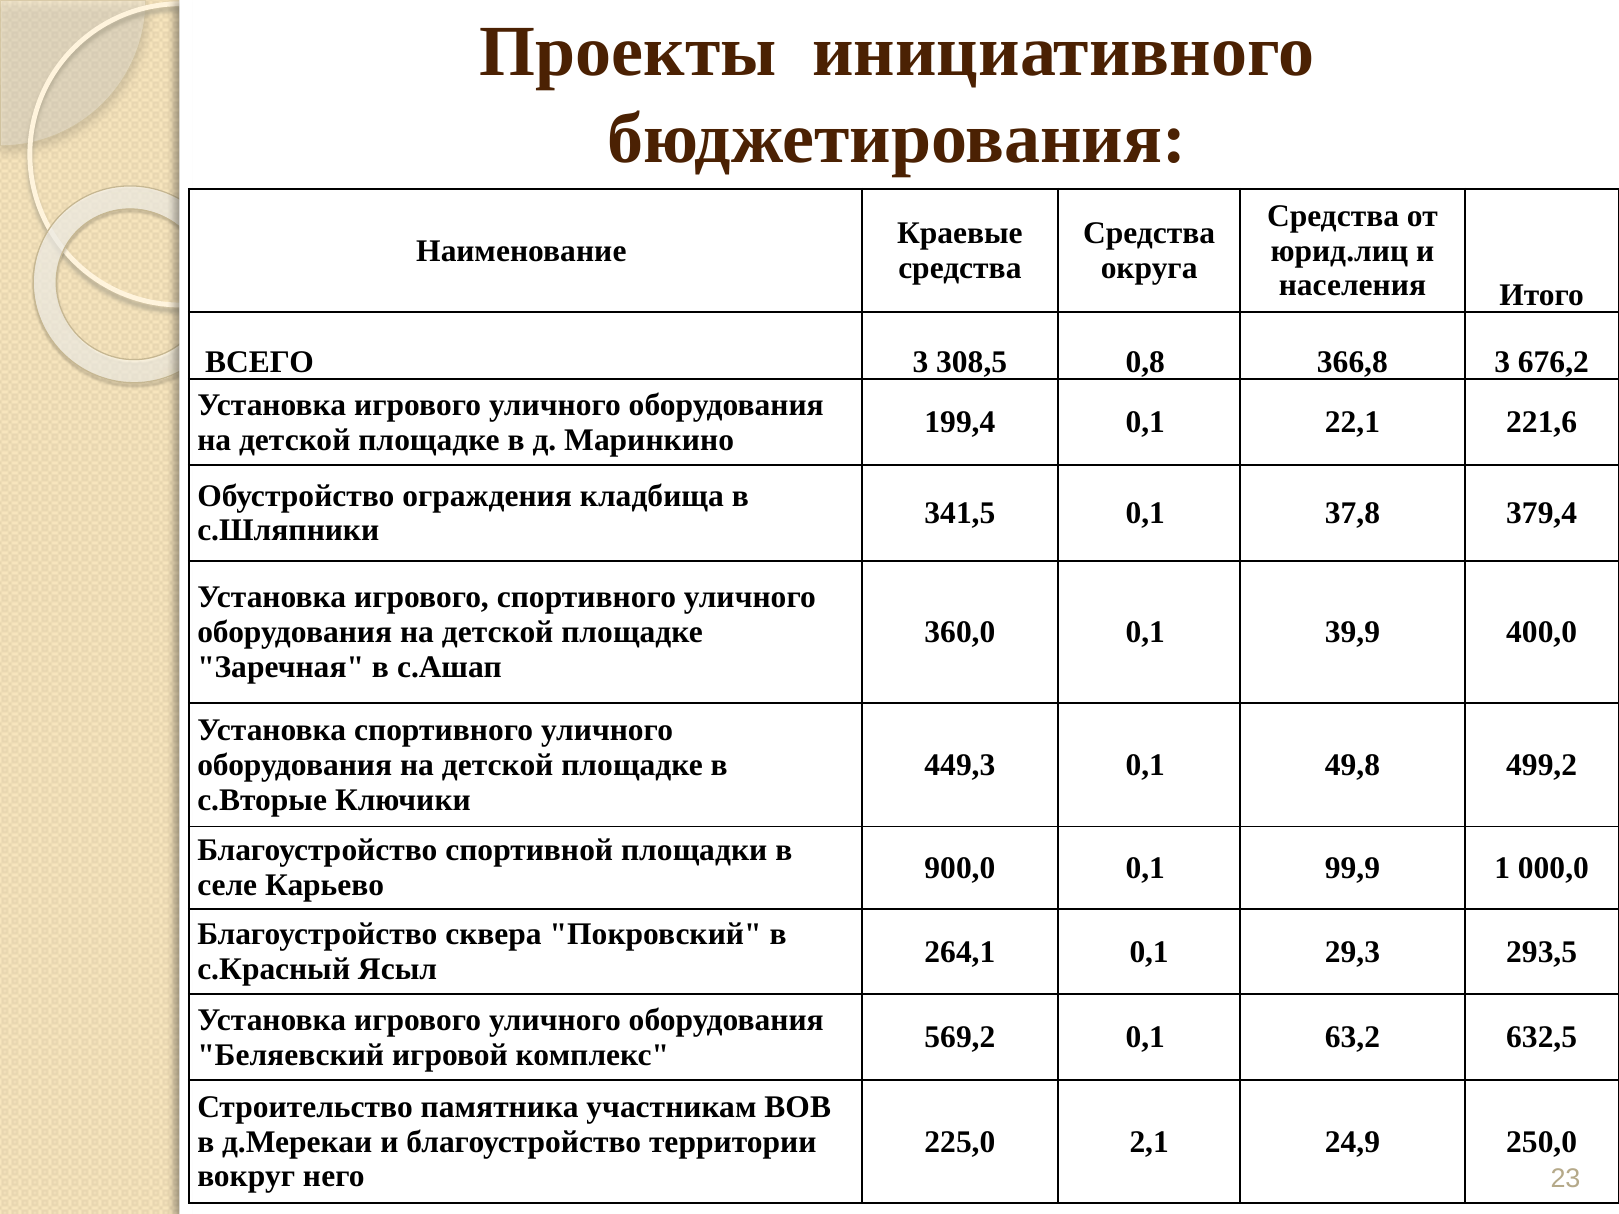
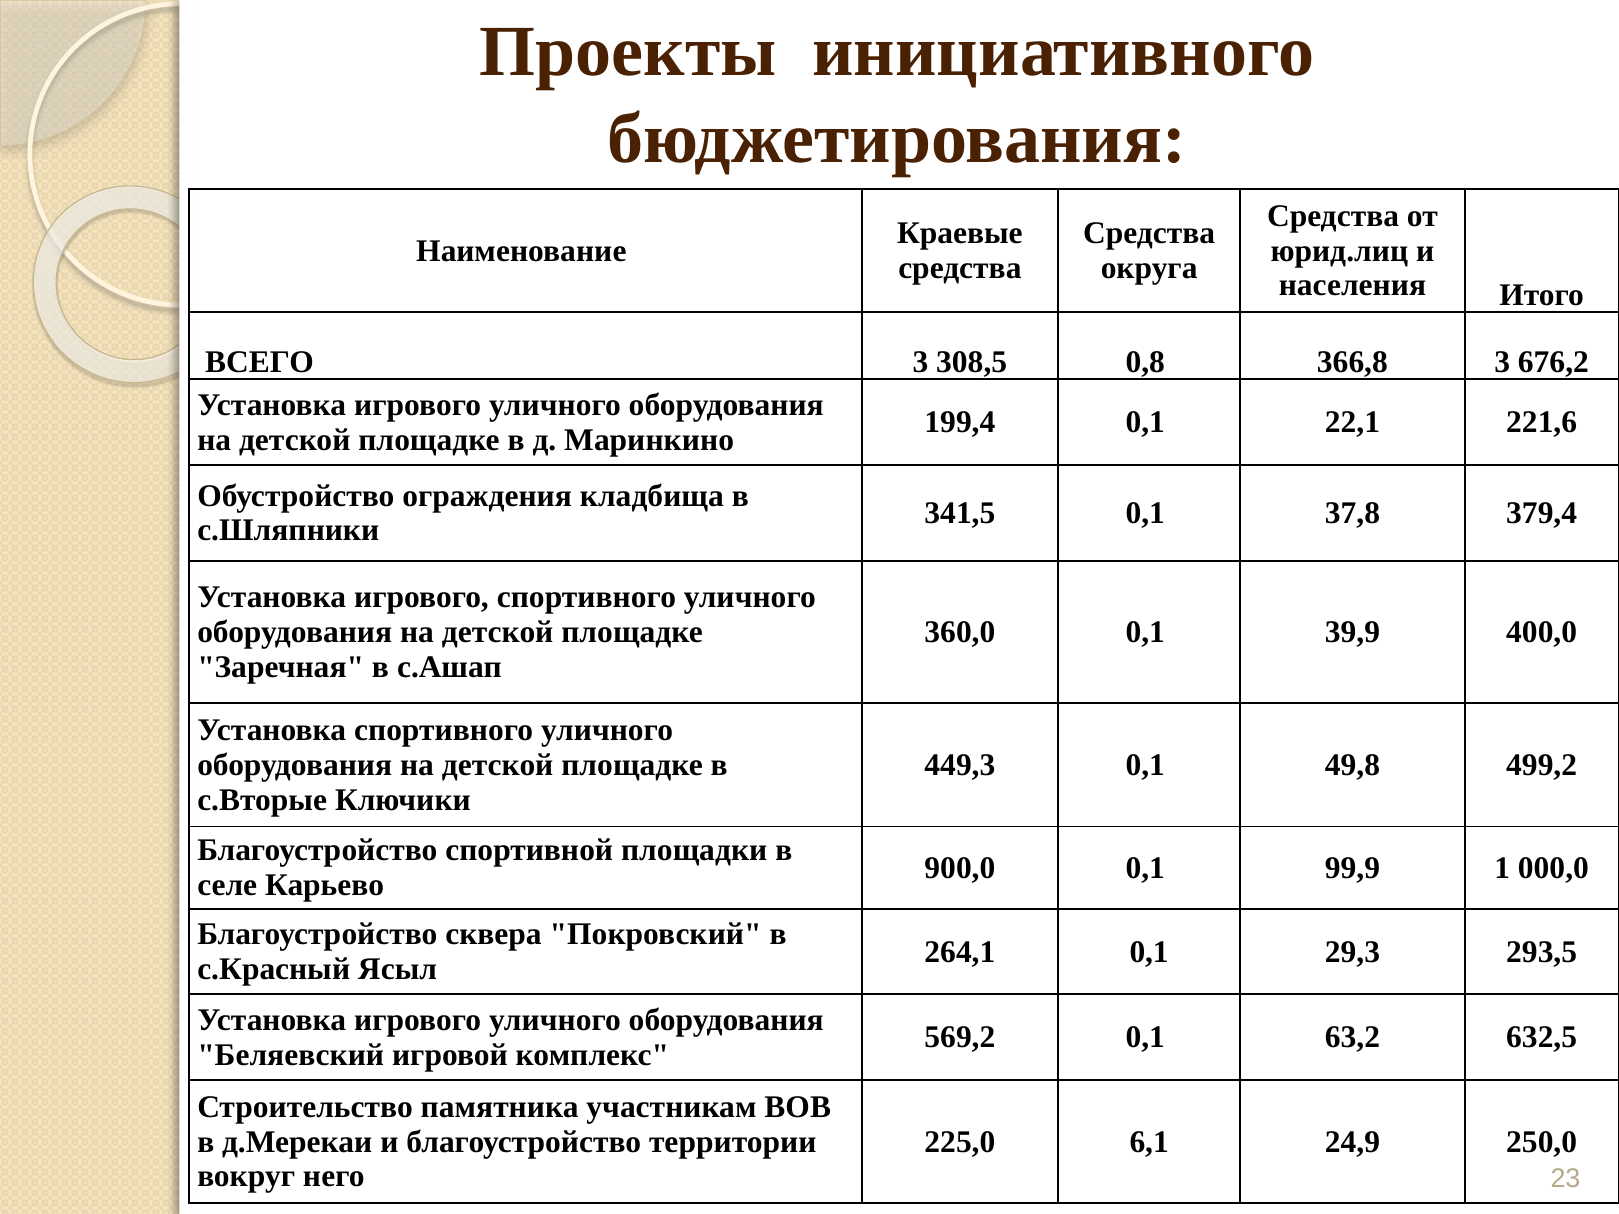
2,1: 2,1 -> 6,1 (1149, 1142)
